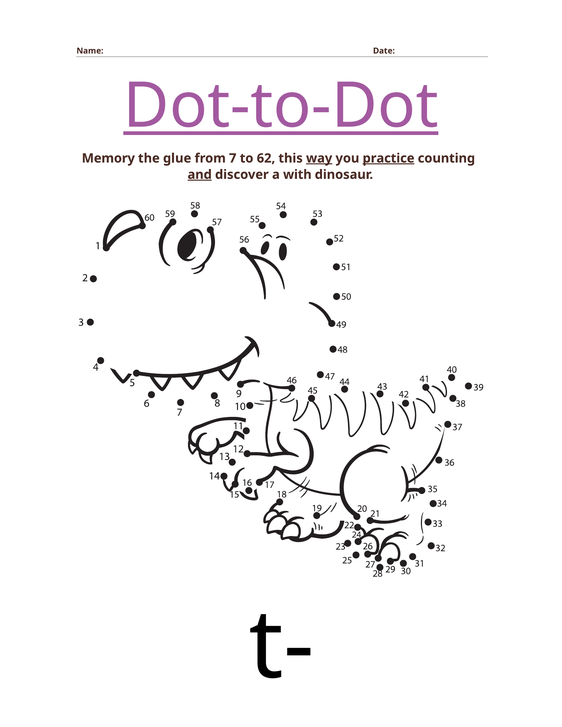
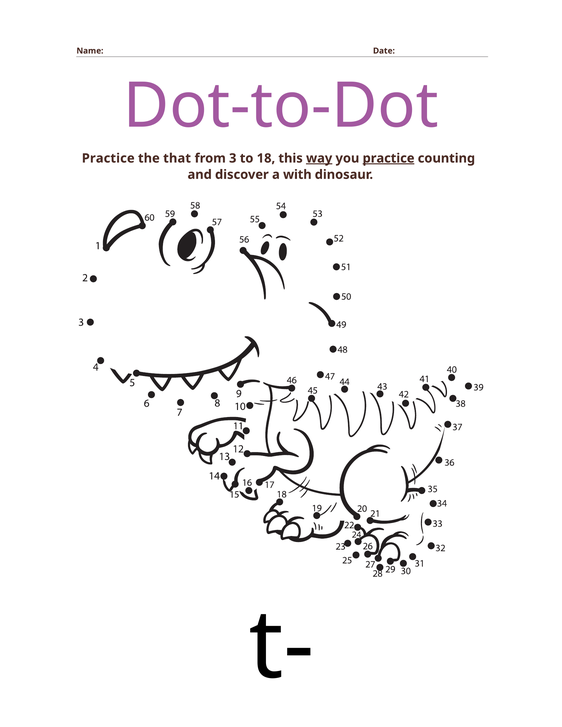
Dot-to-Dot underline: present -> none (281, 106)
Memory: Memory -> Practice (108, 158)
glue: glue -> that (177, 158)
7: 7 -> 3 (233, 158)
62: 62 -> 18 (266, 158)
and underline: present -> none (200, 175)
